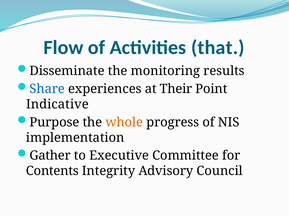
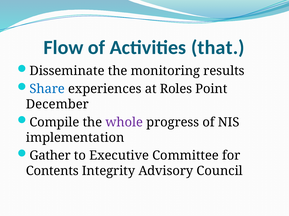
Their: Their -> Roles (176, 89)
Indicative: Indicative -> December (57, 105)
Purpose: Purpose -> Compile (54, 123)
whole colour: orange -> purple (124, 123)
